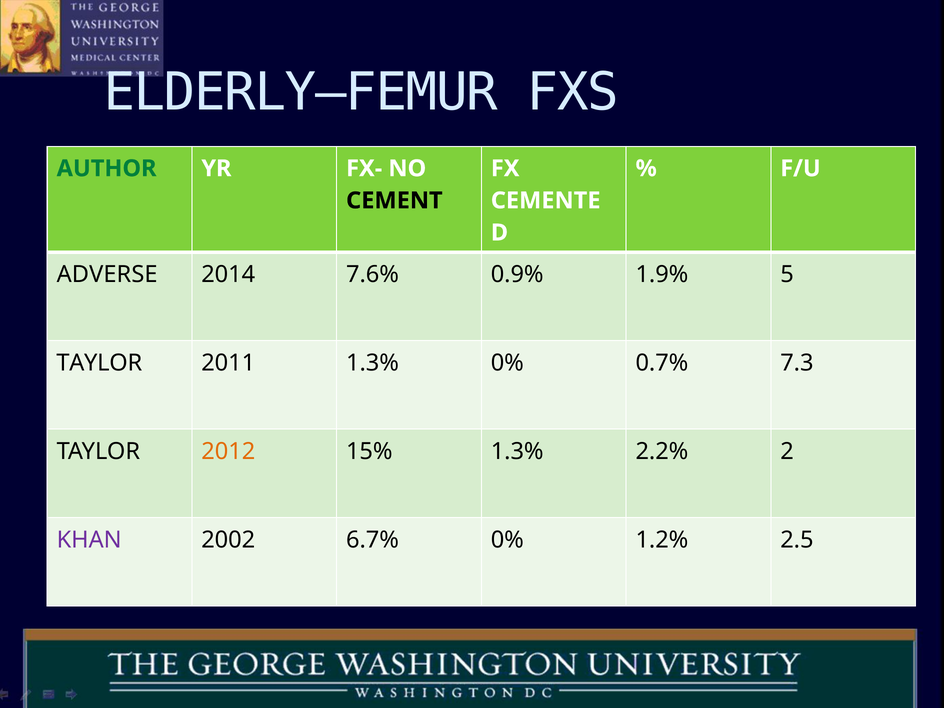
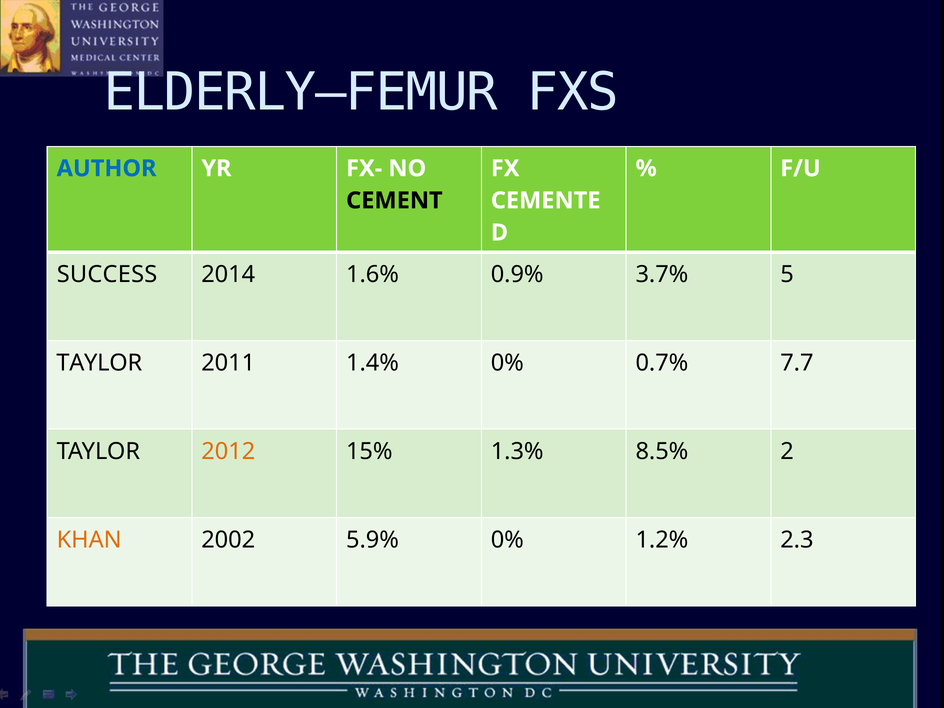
AUTHOR colour: green -> blue (107, 168)
ADVERSE: ADVERSE -> SUCCESS (107, 274)
7.6%: 7.6% -> 1.6% (372, 274)
1.9%: 1.9% -> 3.7% (662, 274)
2011 1.3%: 1.3% -> 1.4% (372, 363)
7.3: 7.3 -> 7.7 (797, 363)
2.2%: 2.2% -> 8.5% (662, 451)
KHAN colour: purple -> orange (89, 540)
6.7%: 6.7% -> 5.9% (372, 540)
2.5: 2.5 -> 2.3 (797, 540)
